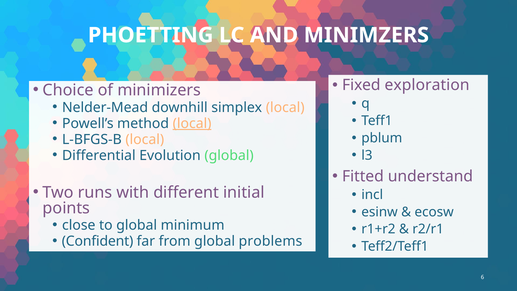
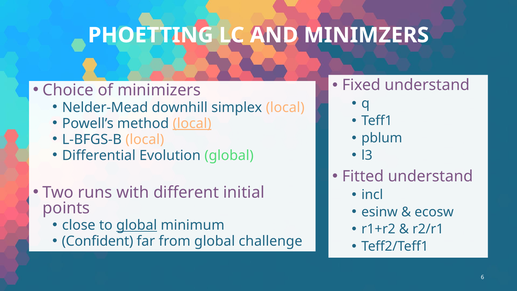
Fixed exploration: exploration -> understand (427, 85)
global underline: none -> present (137, 225)
problems: problems -> challenge (271, 241)
